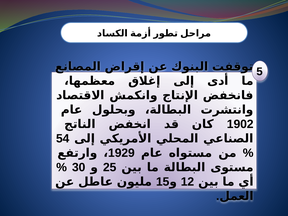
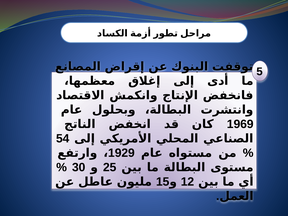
1902: 1902 -> 1969 (240, 124)
